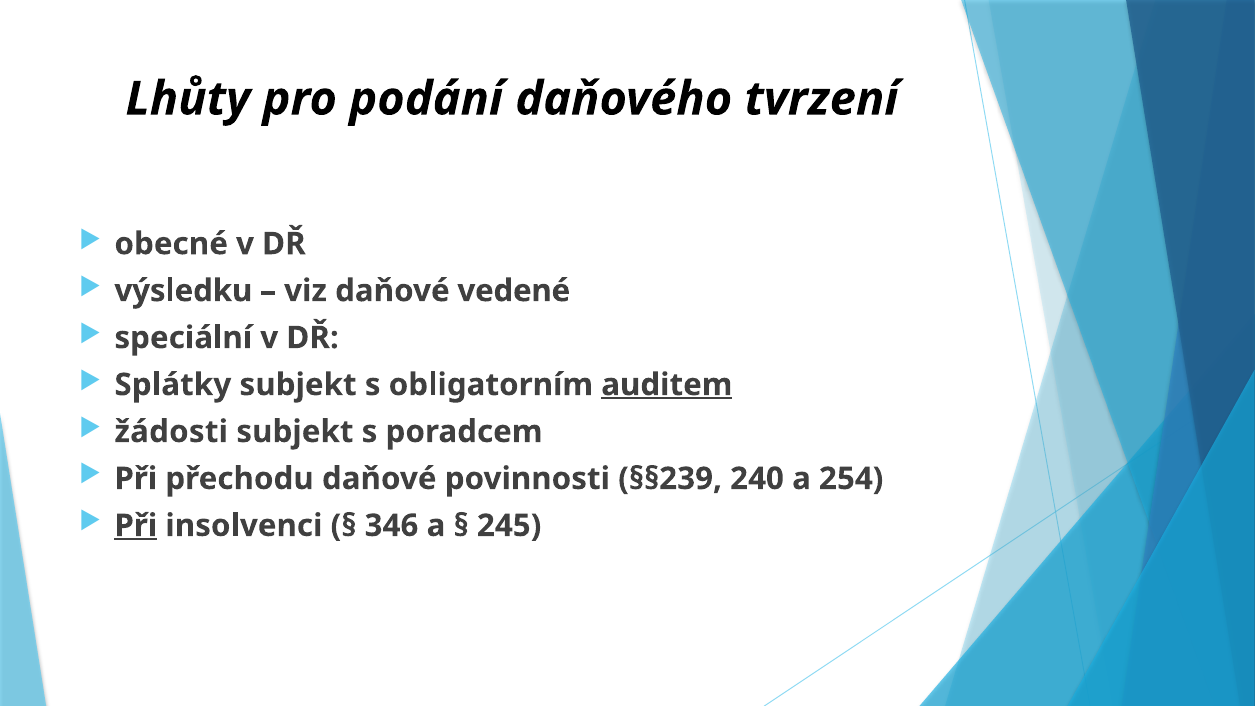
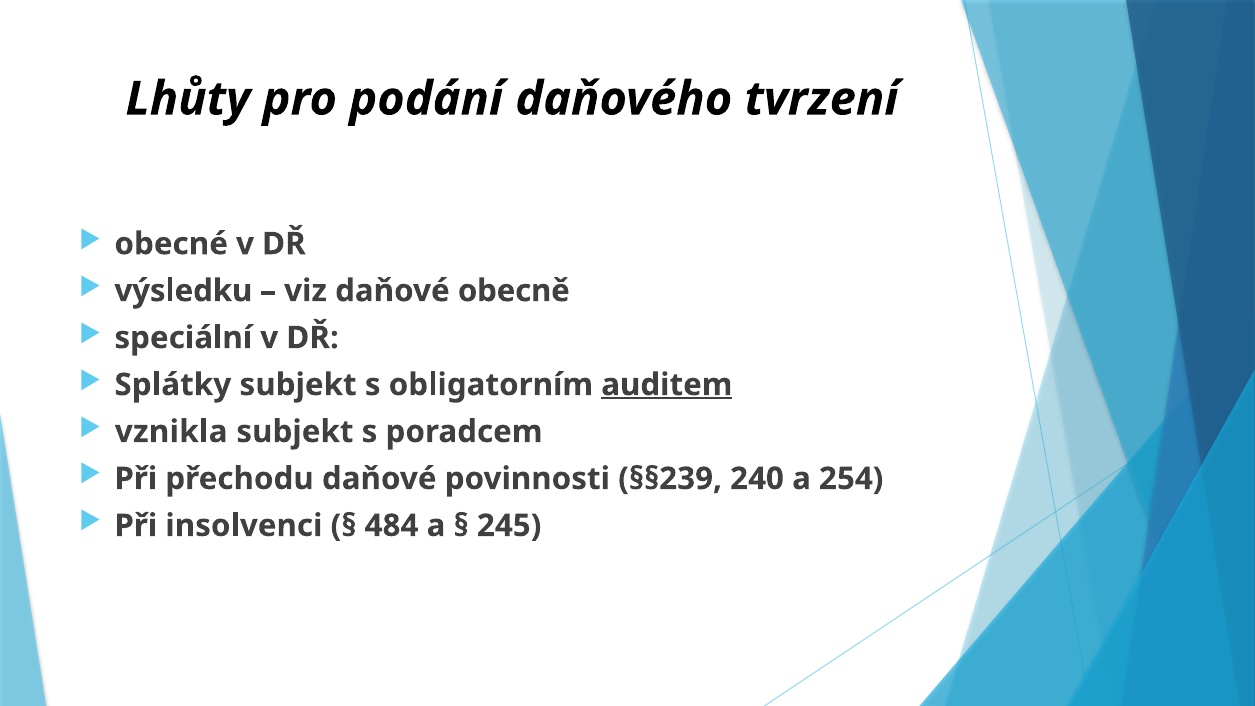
vedené: vedené -> obecně (514, 291)
žádosti: žádosti -> vznikla (171, 432)
Při underline: present -> none (136, 526)
346: 346 -> 484 (392, 526)
